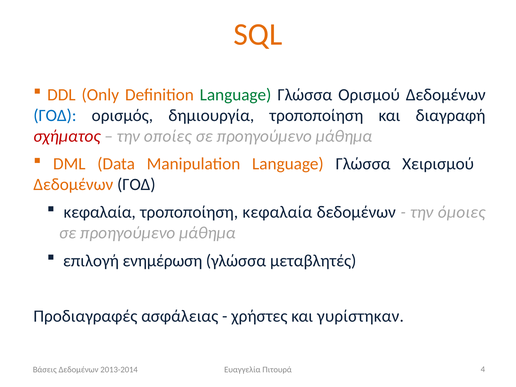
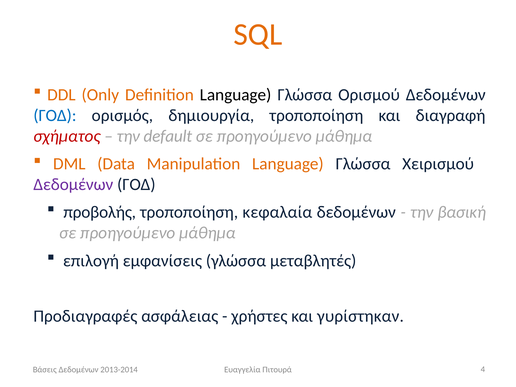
Language colour: green -> black (236, 95)
οποίες: οποίες -> default (168, 136)
Δεδομένων colour: orange -> purple (73, 184)
κεφαλαία: κεφαλαία -> προβολής (100, 212)
όμοιες: όμοιες -> βασική (462, 212)
ενημέρωση: ενημέρωση -> εμφανίσεις (162, 261)
